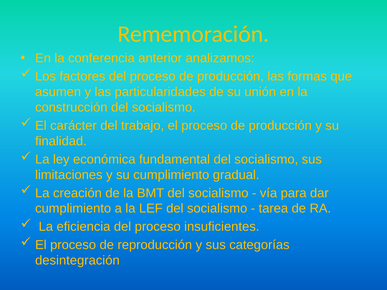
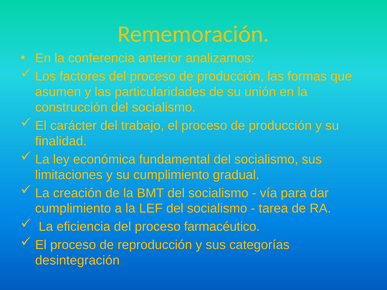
insuficientes: insuficientes -> farmacéutico (222, 227)
